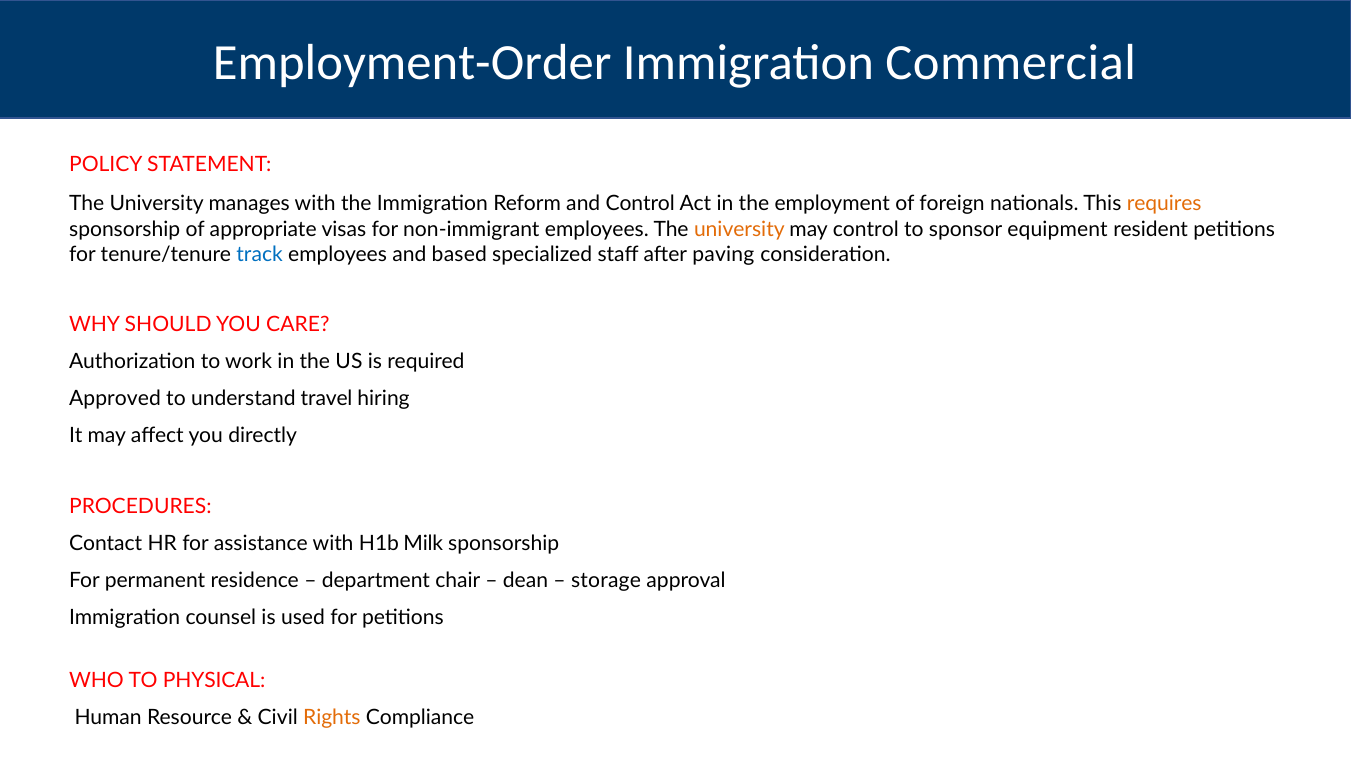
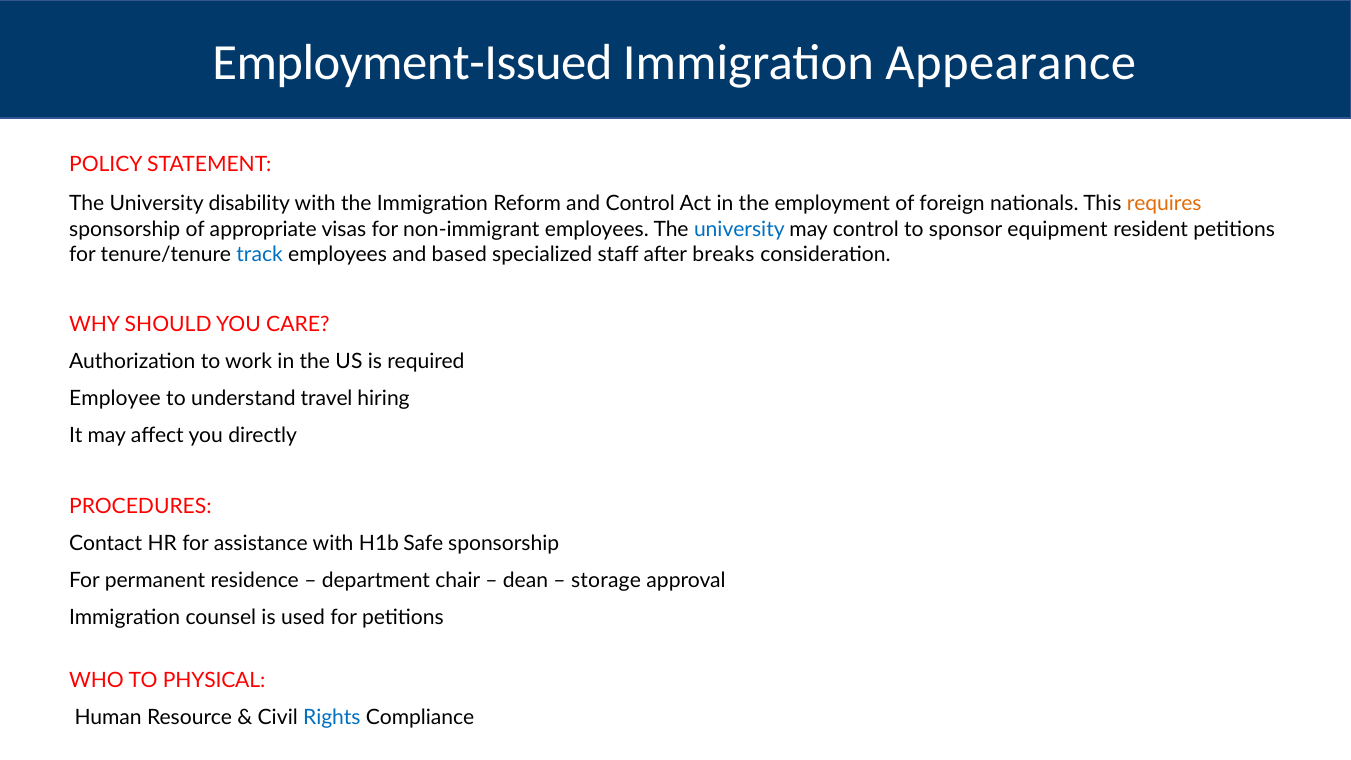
Employment-Order: Employment-Order -> Employment-Issued (412, 63)
Commercial: Commercial -> Appearance (1011, 63)
manages: manages -> disability (249, 204)
university colour: orange -> blue (739, 229)
paving: paving -> breaks (723, 255)
Approved: Approved -> Employee (115, 399)
Milk: Milk -> Safe (423, 543)
Rights colour: orange -> blue (332, 718)
